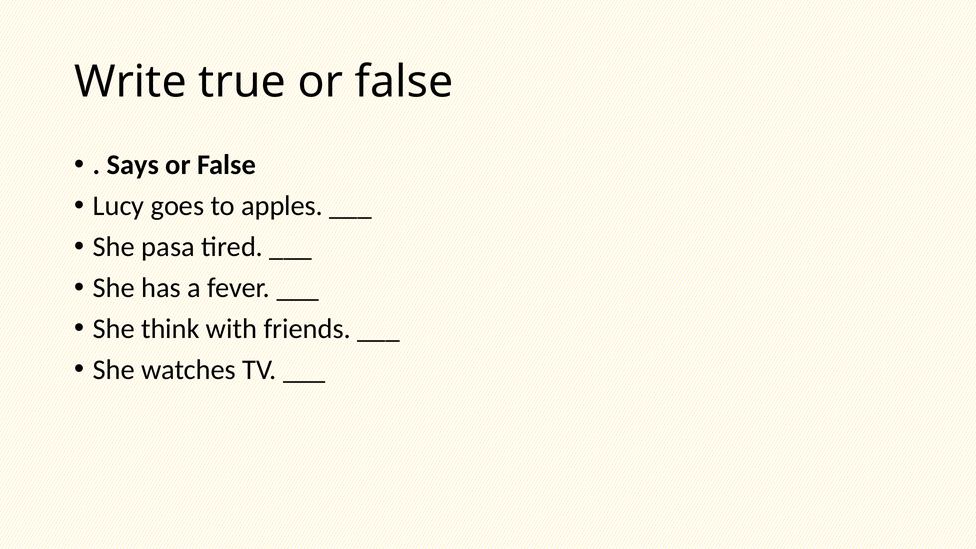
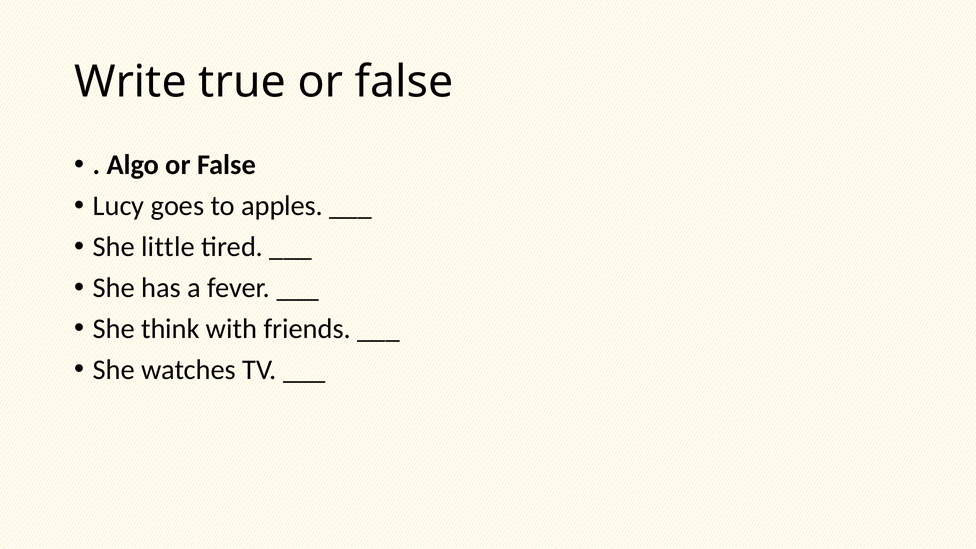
Says: Says -> Algo (133, 165)
pasa: pasa -> little (168, 247)
